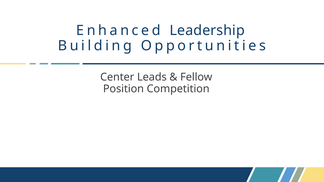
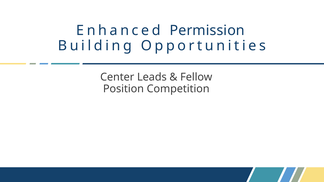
Leadership: Leadership -> Permission (207, 30)
